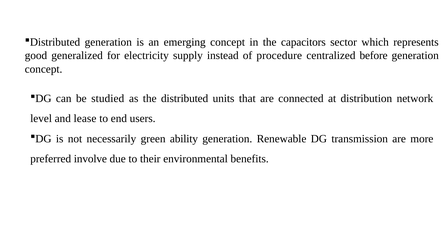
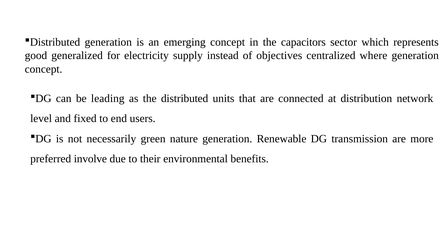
procedure: procedure -> objectives (279, 56)
before: before -> where (373, 56)
studied: studied -> leading (108, 99)
lease: lease -> fixed (85, 119)
ability: ability -> nature (184, 139)
